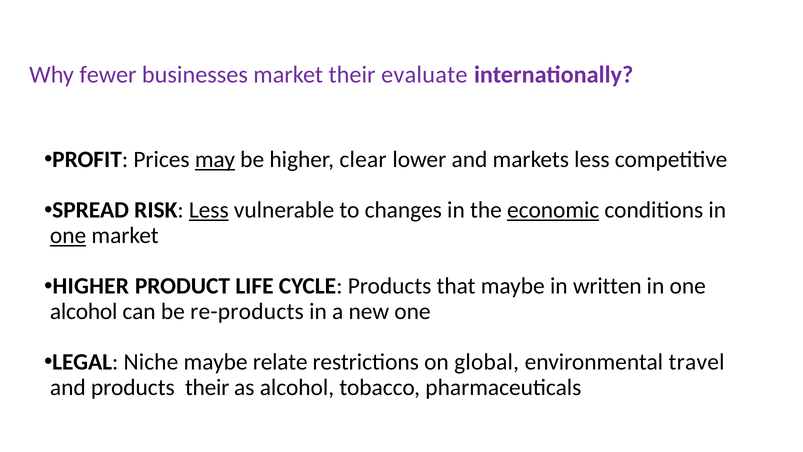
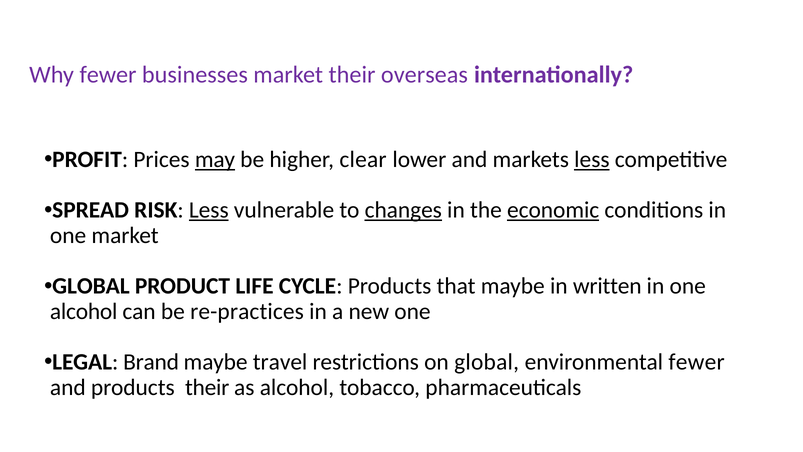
evaluate: evaluate -> overseas (424, 75)
less underline: none -> present (592, 159)
changes underline: none -> present (403, 210)
one underline: present -> none (68, 235)
HIGHER: HIGHER -> GLOBAL (91, 286)
re-products: re-products -> re-practices (247, 311)
Niche: Niche -> Brand (151, 362)
relate: relate -> travel (280, 362)
environmental travel: travel -> fewer (697, 362)
